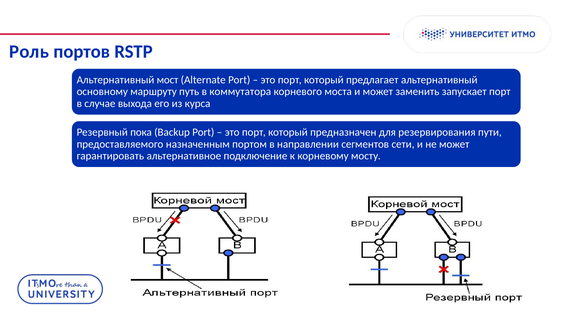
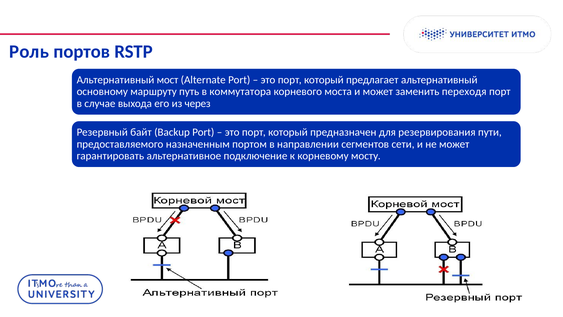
запускает: запускает -> переходя (464, 92)
курса: курса -> через (198, 103)
пока: пока -> байт (141, 132)
